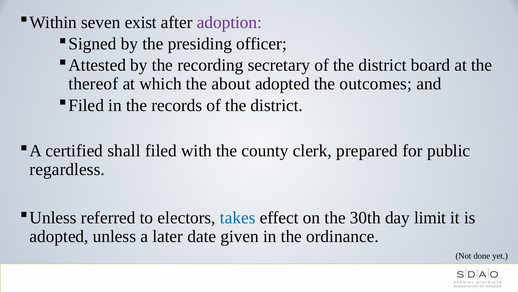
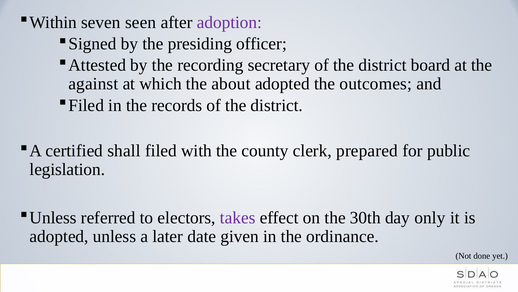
exist: exist -> seen (141, 22)
thereof: thereof -> against (93, 84)
regardless: regardless -> legislation (67, 169)
takes colour: blue -> purple (238, 217)
limit: limit -> only (430, 217)
